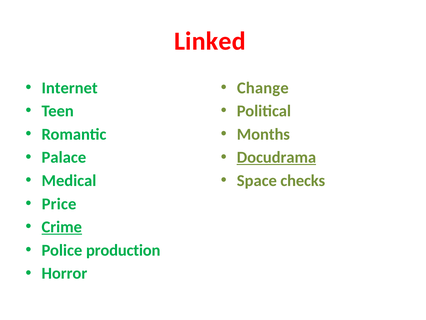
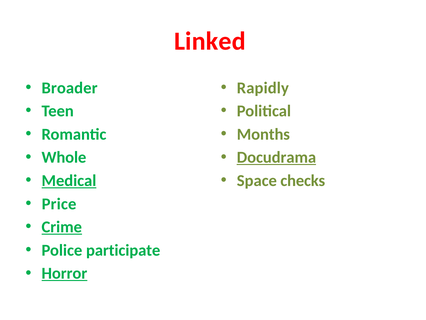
Internet: Internet -> Broader (70, 88)
Change: Change -> Rapidly (263, 88)
Palace: Palace -> Whole (64, 157)
Medical underline: none -> present (69, 180)
production: production -> participate (123, 250)
Horror underline: none -> present (64, 273)
